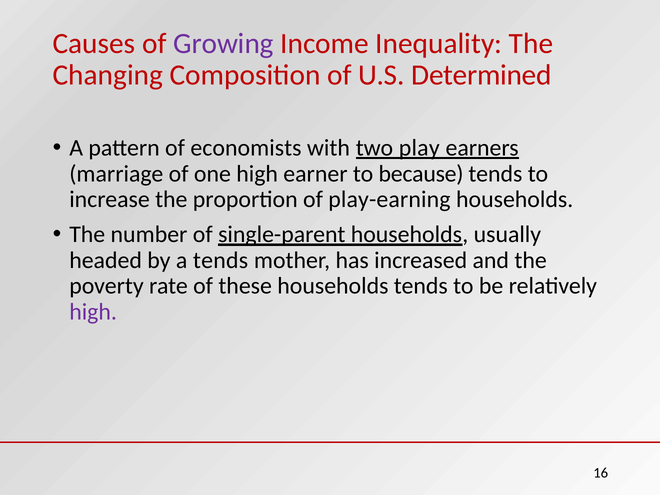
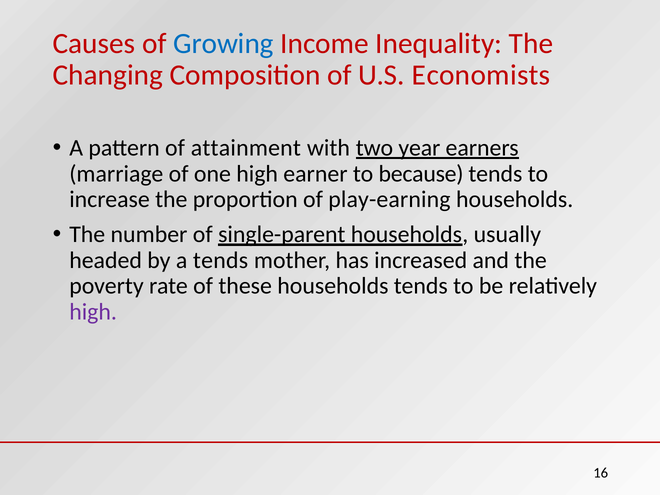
Growing colour: purple -> blue (223, 43)
Determined: Determined -> Economists (481, 75)
economists: economists -> attainment (246, 148)
play: play -> year (419, 148)
